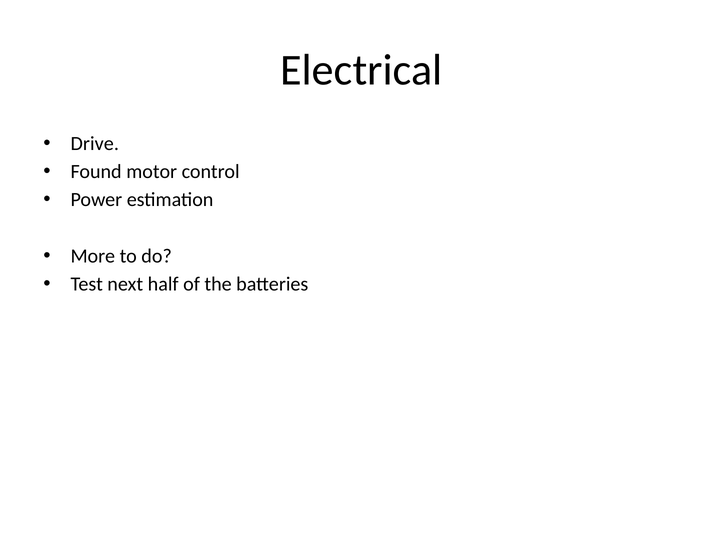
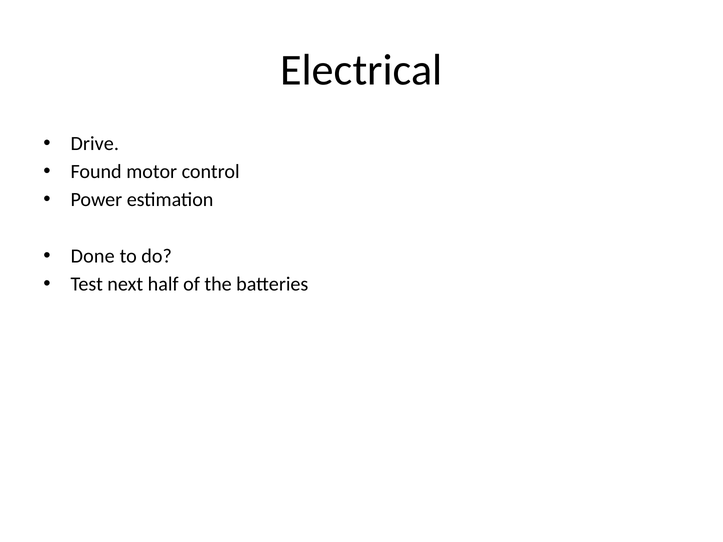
More: More -> Done (93, 256)
